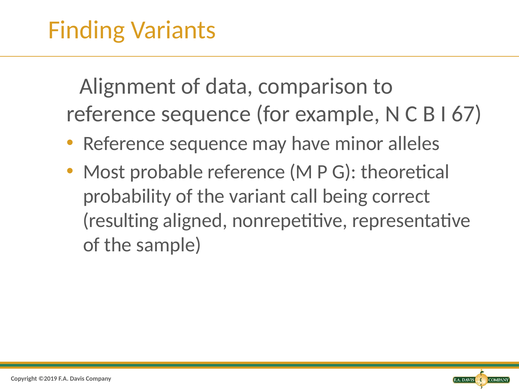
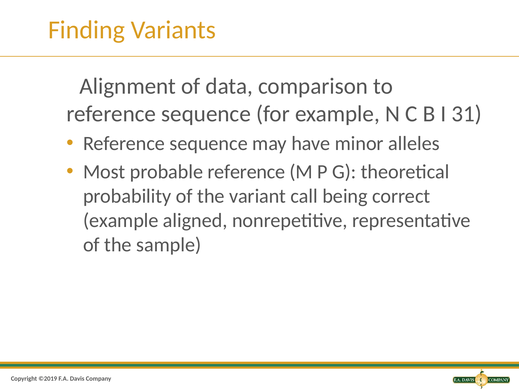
67: 67 -> 31 (467, 114)
resulting: resulting -> example (121, 220)
